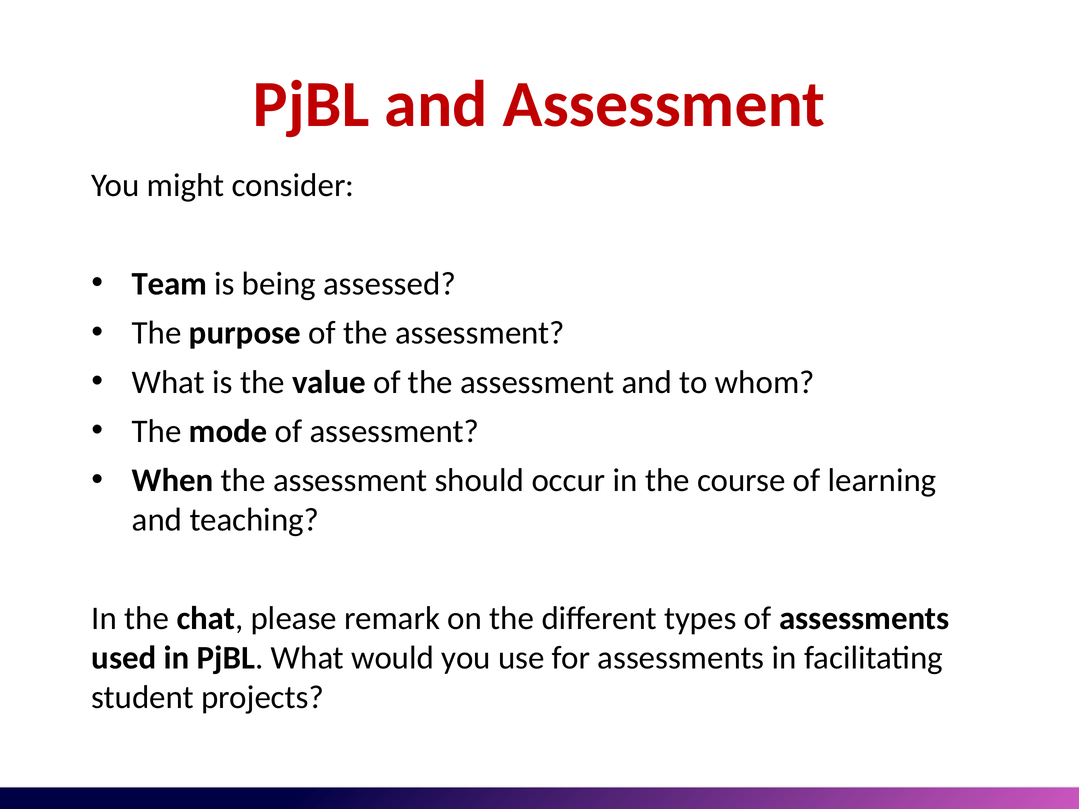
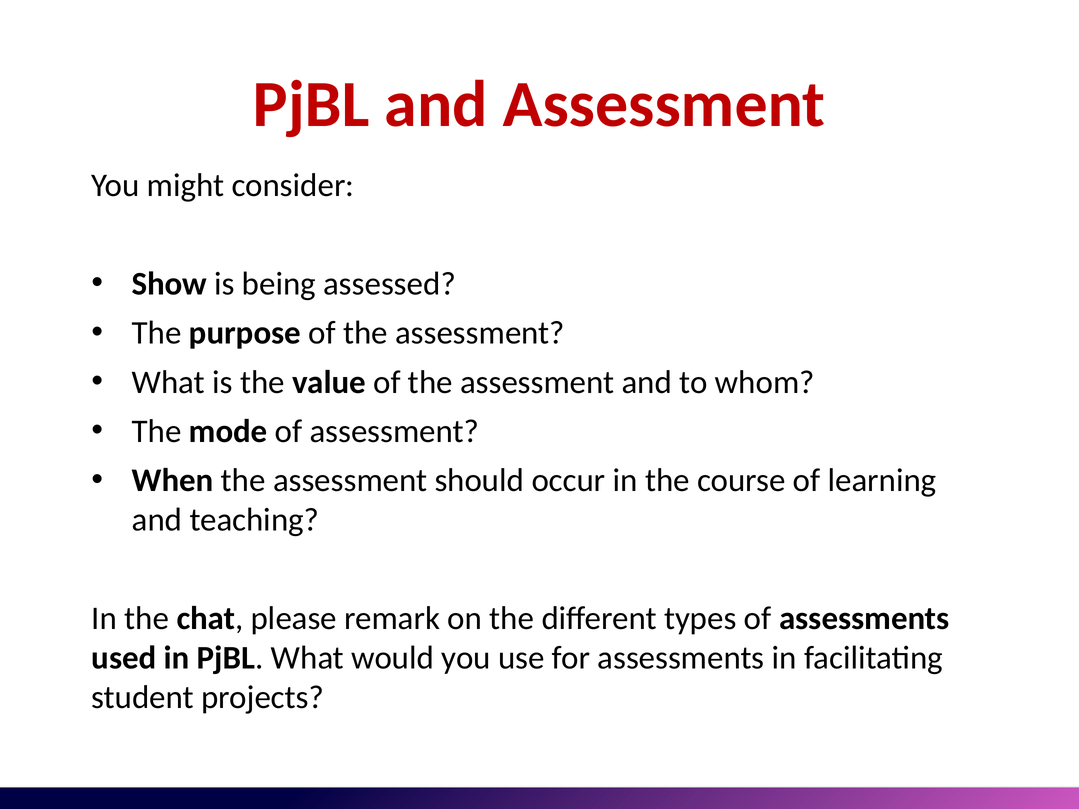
Team: Team -> Show (169, 284)
